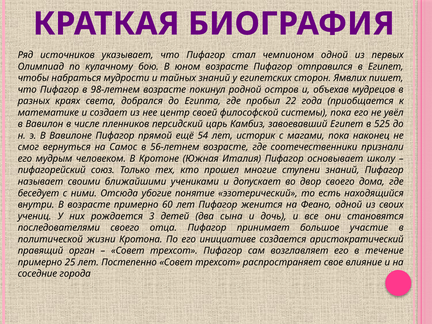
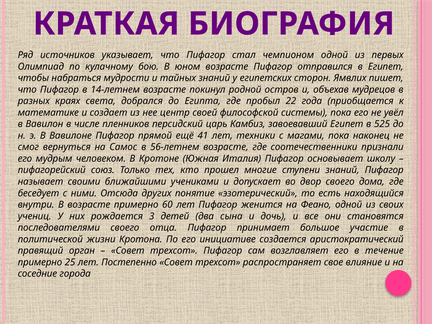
98-летнем: 98-летнем -> 14-летнем (115, 90)
54: 54 -> 41 (203, 136)
историк: историк -> техники (256, 136)
убогие: убогие -> других (157, 193)
